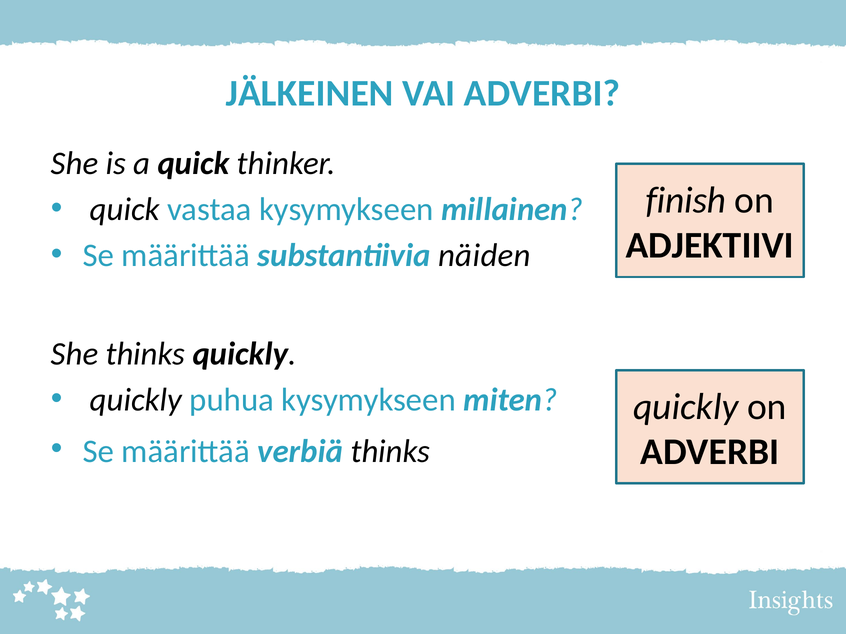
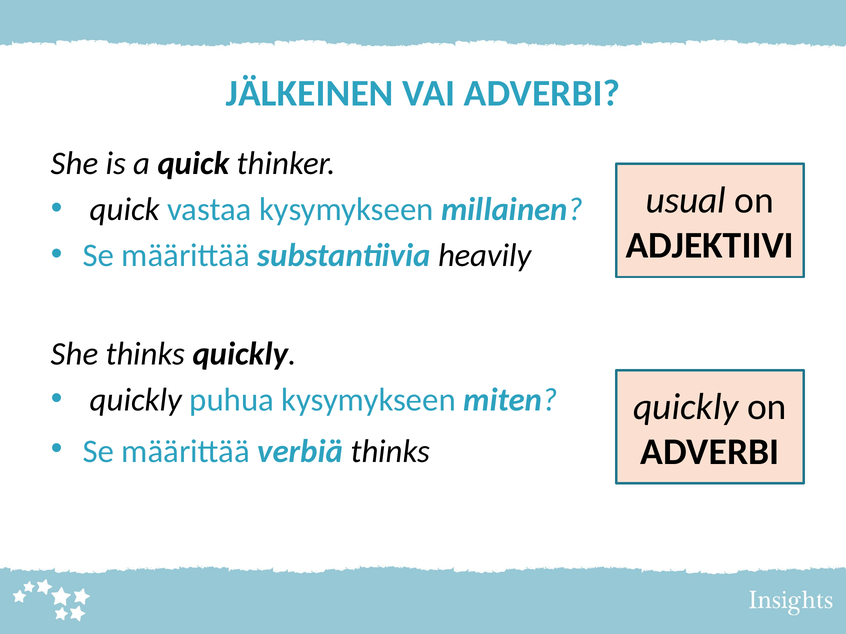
finish: finish -> usual (686, 201)
näiden: näiden -> heavily (485, 256)
